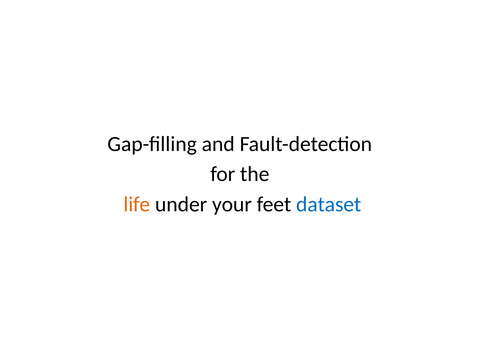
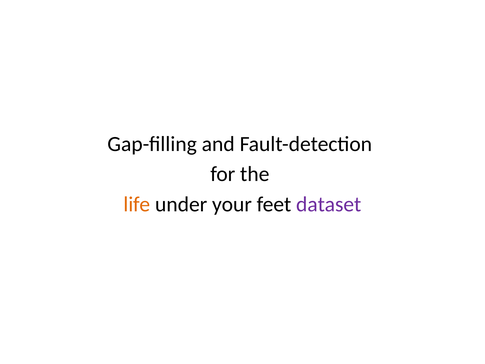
dataset colour: blue -> purple (329, 204)
